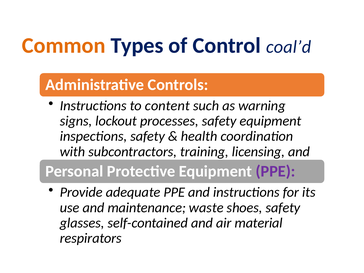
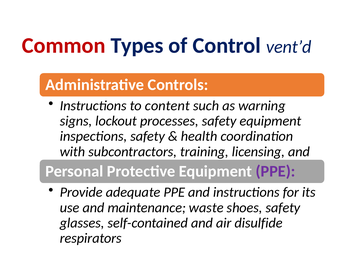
Common colour: orange -> red (64, 46)
coal’d: coal’d -> vent’d (289, 47)
material: material -> disulfide (259, 223)
